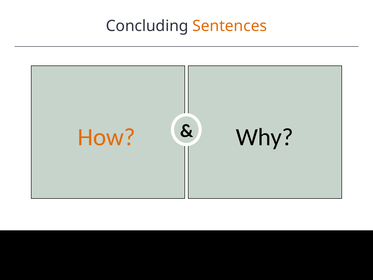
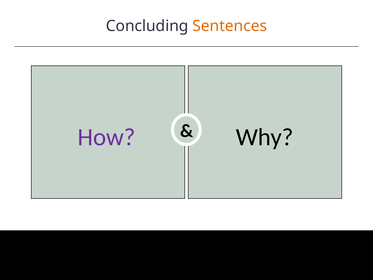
How colour: orange -> purple (107, 137)
